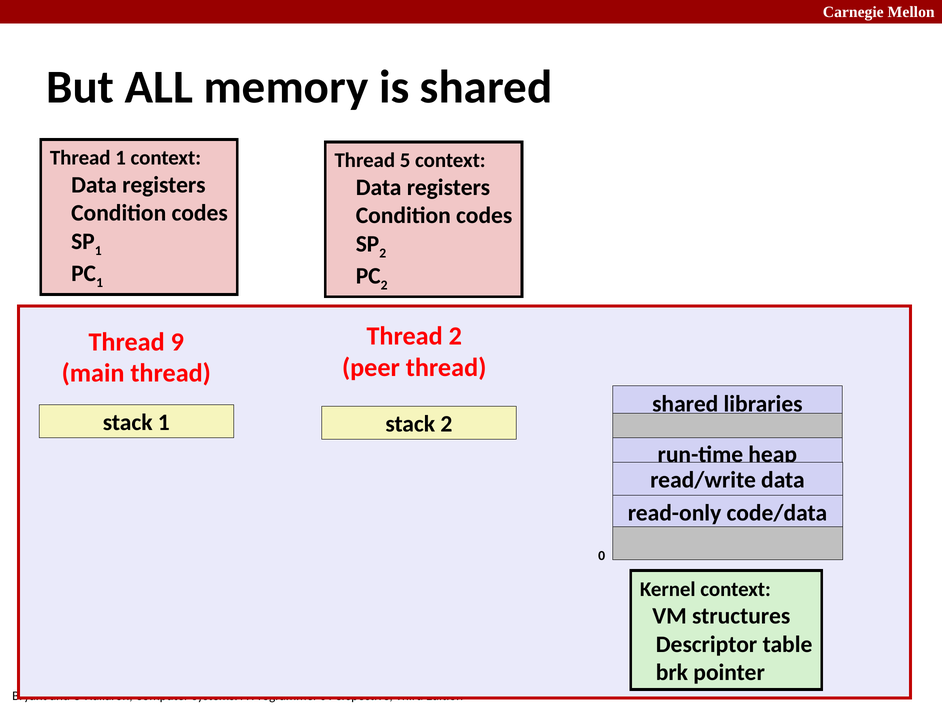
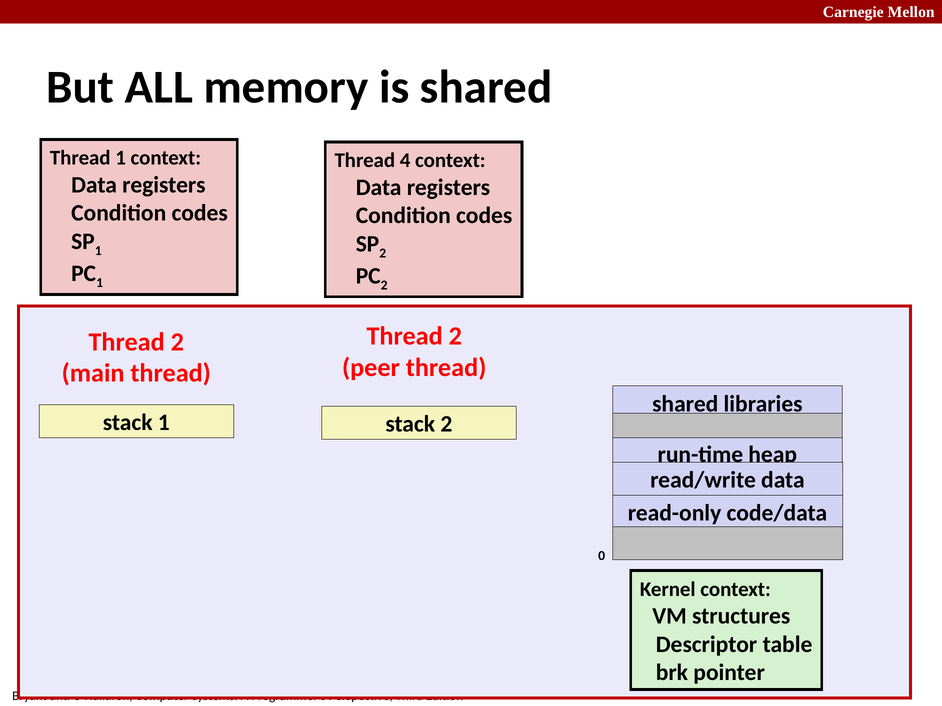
5: 5 -> 4 (405, 161)
9: 9 -> 2 (177, 342)
